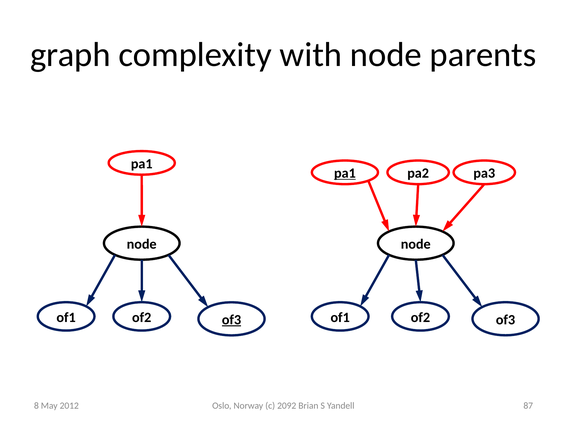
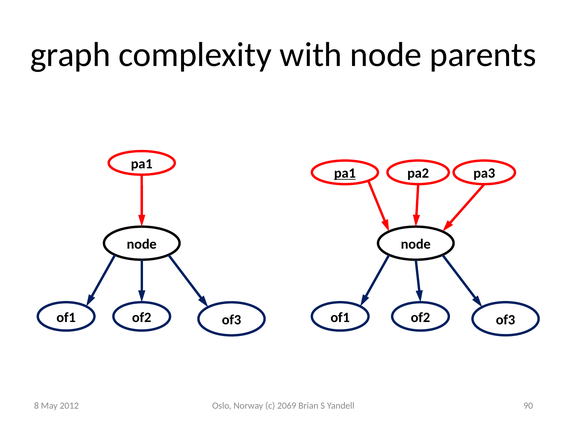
of3 underline: present -> none (231, 320)
2092: 2092 -> 2069 (287, 406)
87: 87 -> 90 (528, 406)
